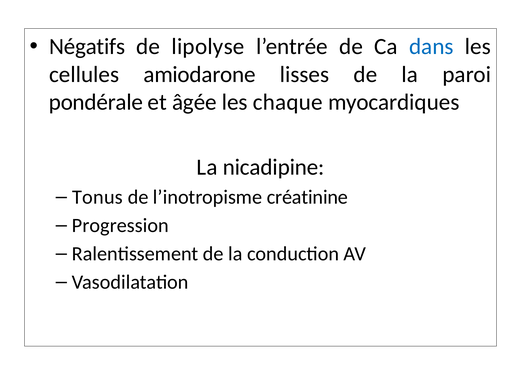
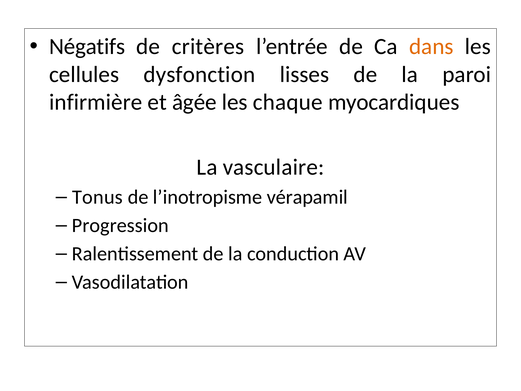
lipolyse: lipolyse -> critères (208, 47)
dans colour: blue -> orange (431, 47)
amiodarone: amiodarone -> dysfonction (199, 74)
pondérale: pondérale -> infirmière (96, 102)
nicadipine: nicadipine -> vasculaire (273, 167)
créatinine: créatinine -> vérapamil (307, 197)
